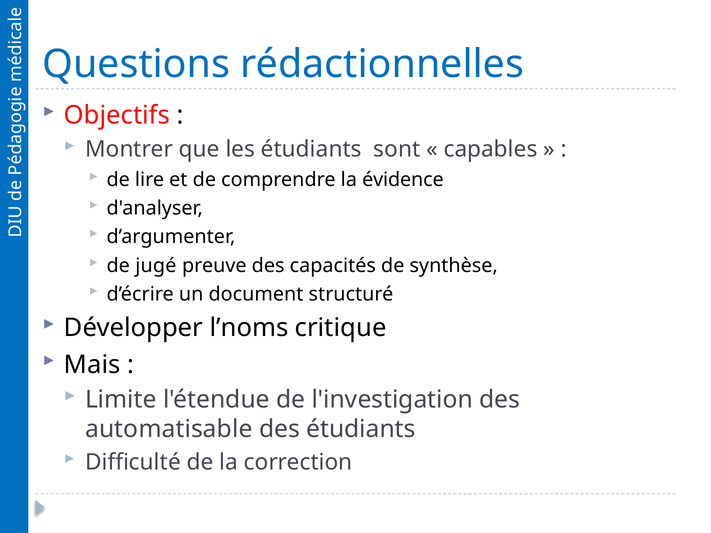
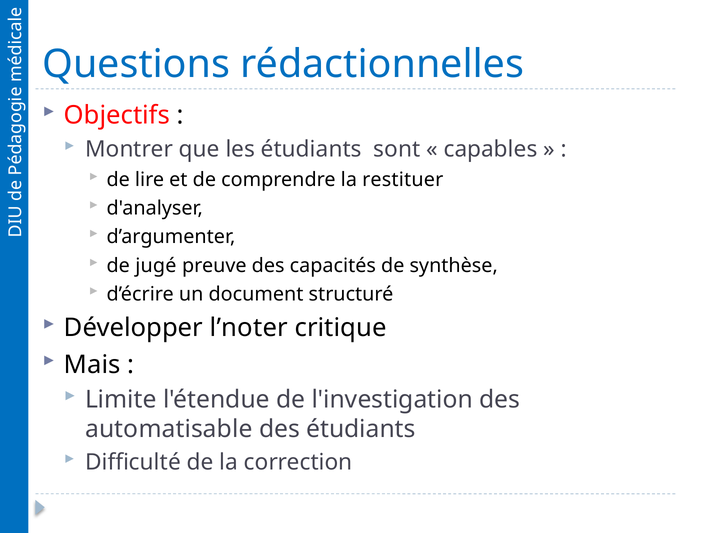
évidence: évidence -> restituer (403, 180)
l’noms: l’noms -> l’noter (249, 328)
